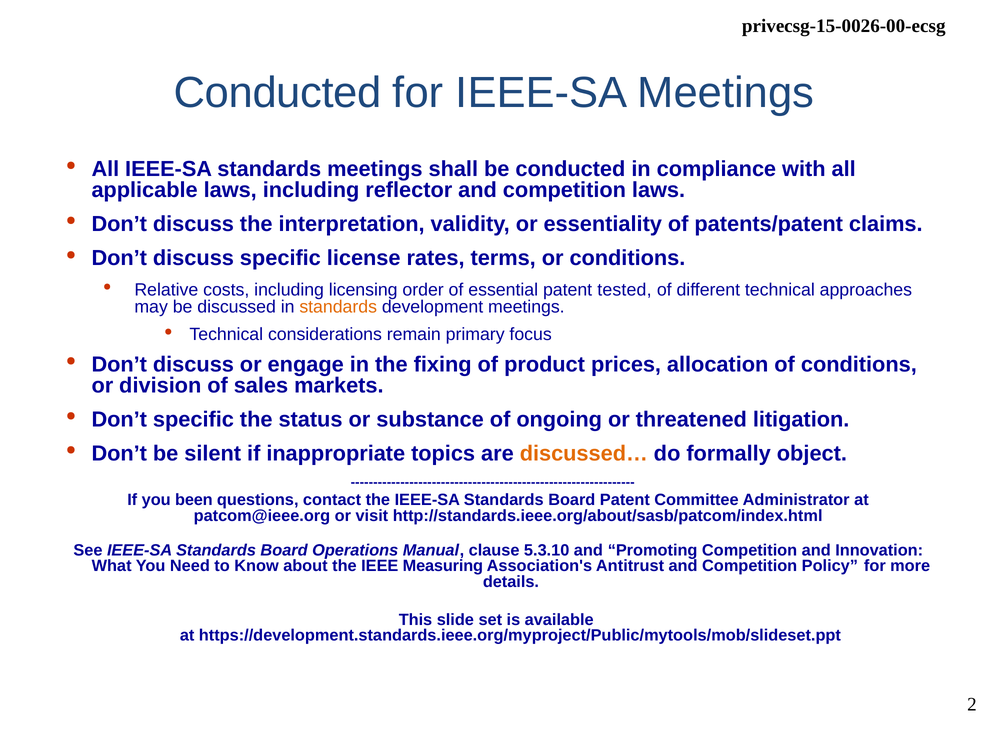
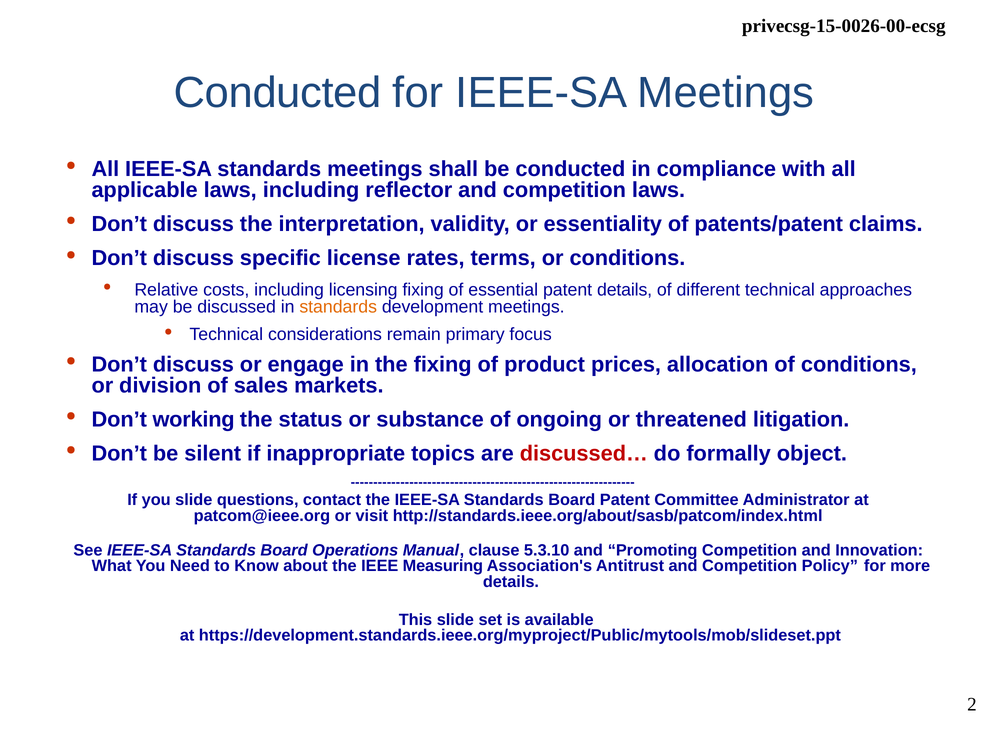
licensing order: order -> fixing (423, 290)
patent tested: tested -> details (625, 290)
Don’t specific: specific -> working (194, 419)
discussed… colour: orange -> red (584, 453)
you been: been -> slide (194, 500)
